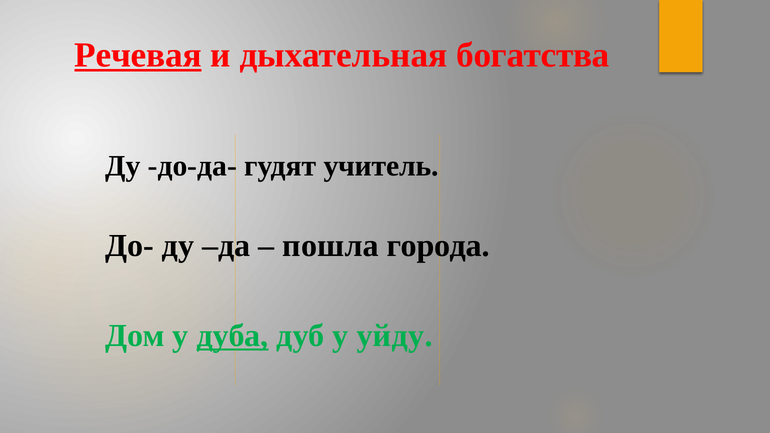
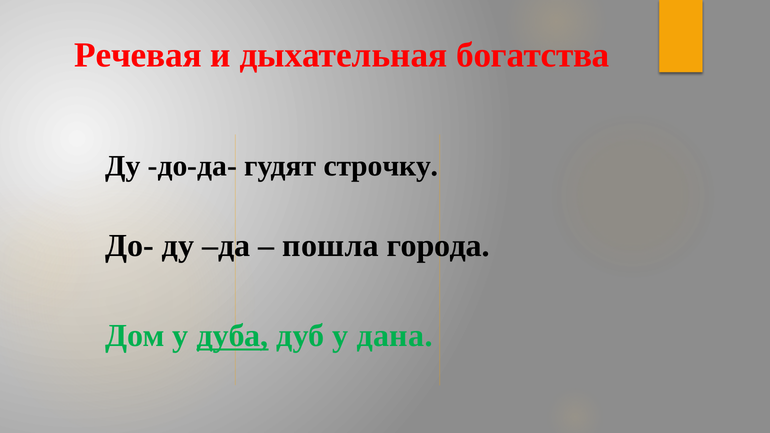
Речевая underline: present -> none (138, 55)
учитель: учитель -> строчку (381, 166)
уйду: уйду -> дана (395, 336)
